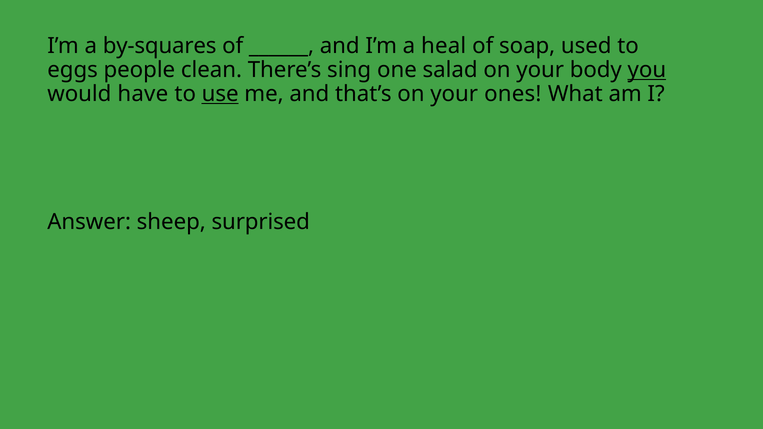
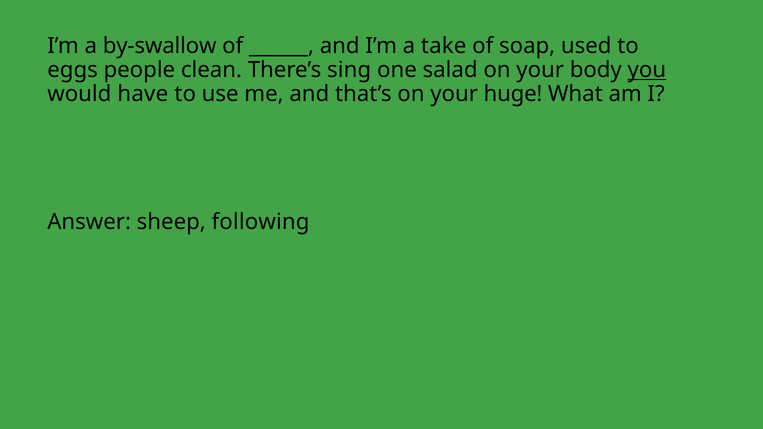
by-squares: by-squares -> by-swallow (160, 46)
heal: heal -> take (444, 46)
use underline: present -> none (220, 94)
ones: ones -> huge (513, 94)
surprised: surprised -> following (261, 222)
